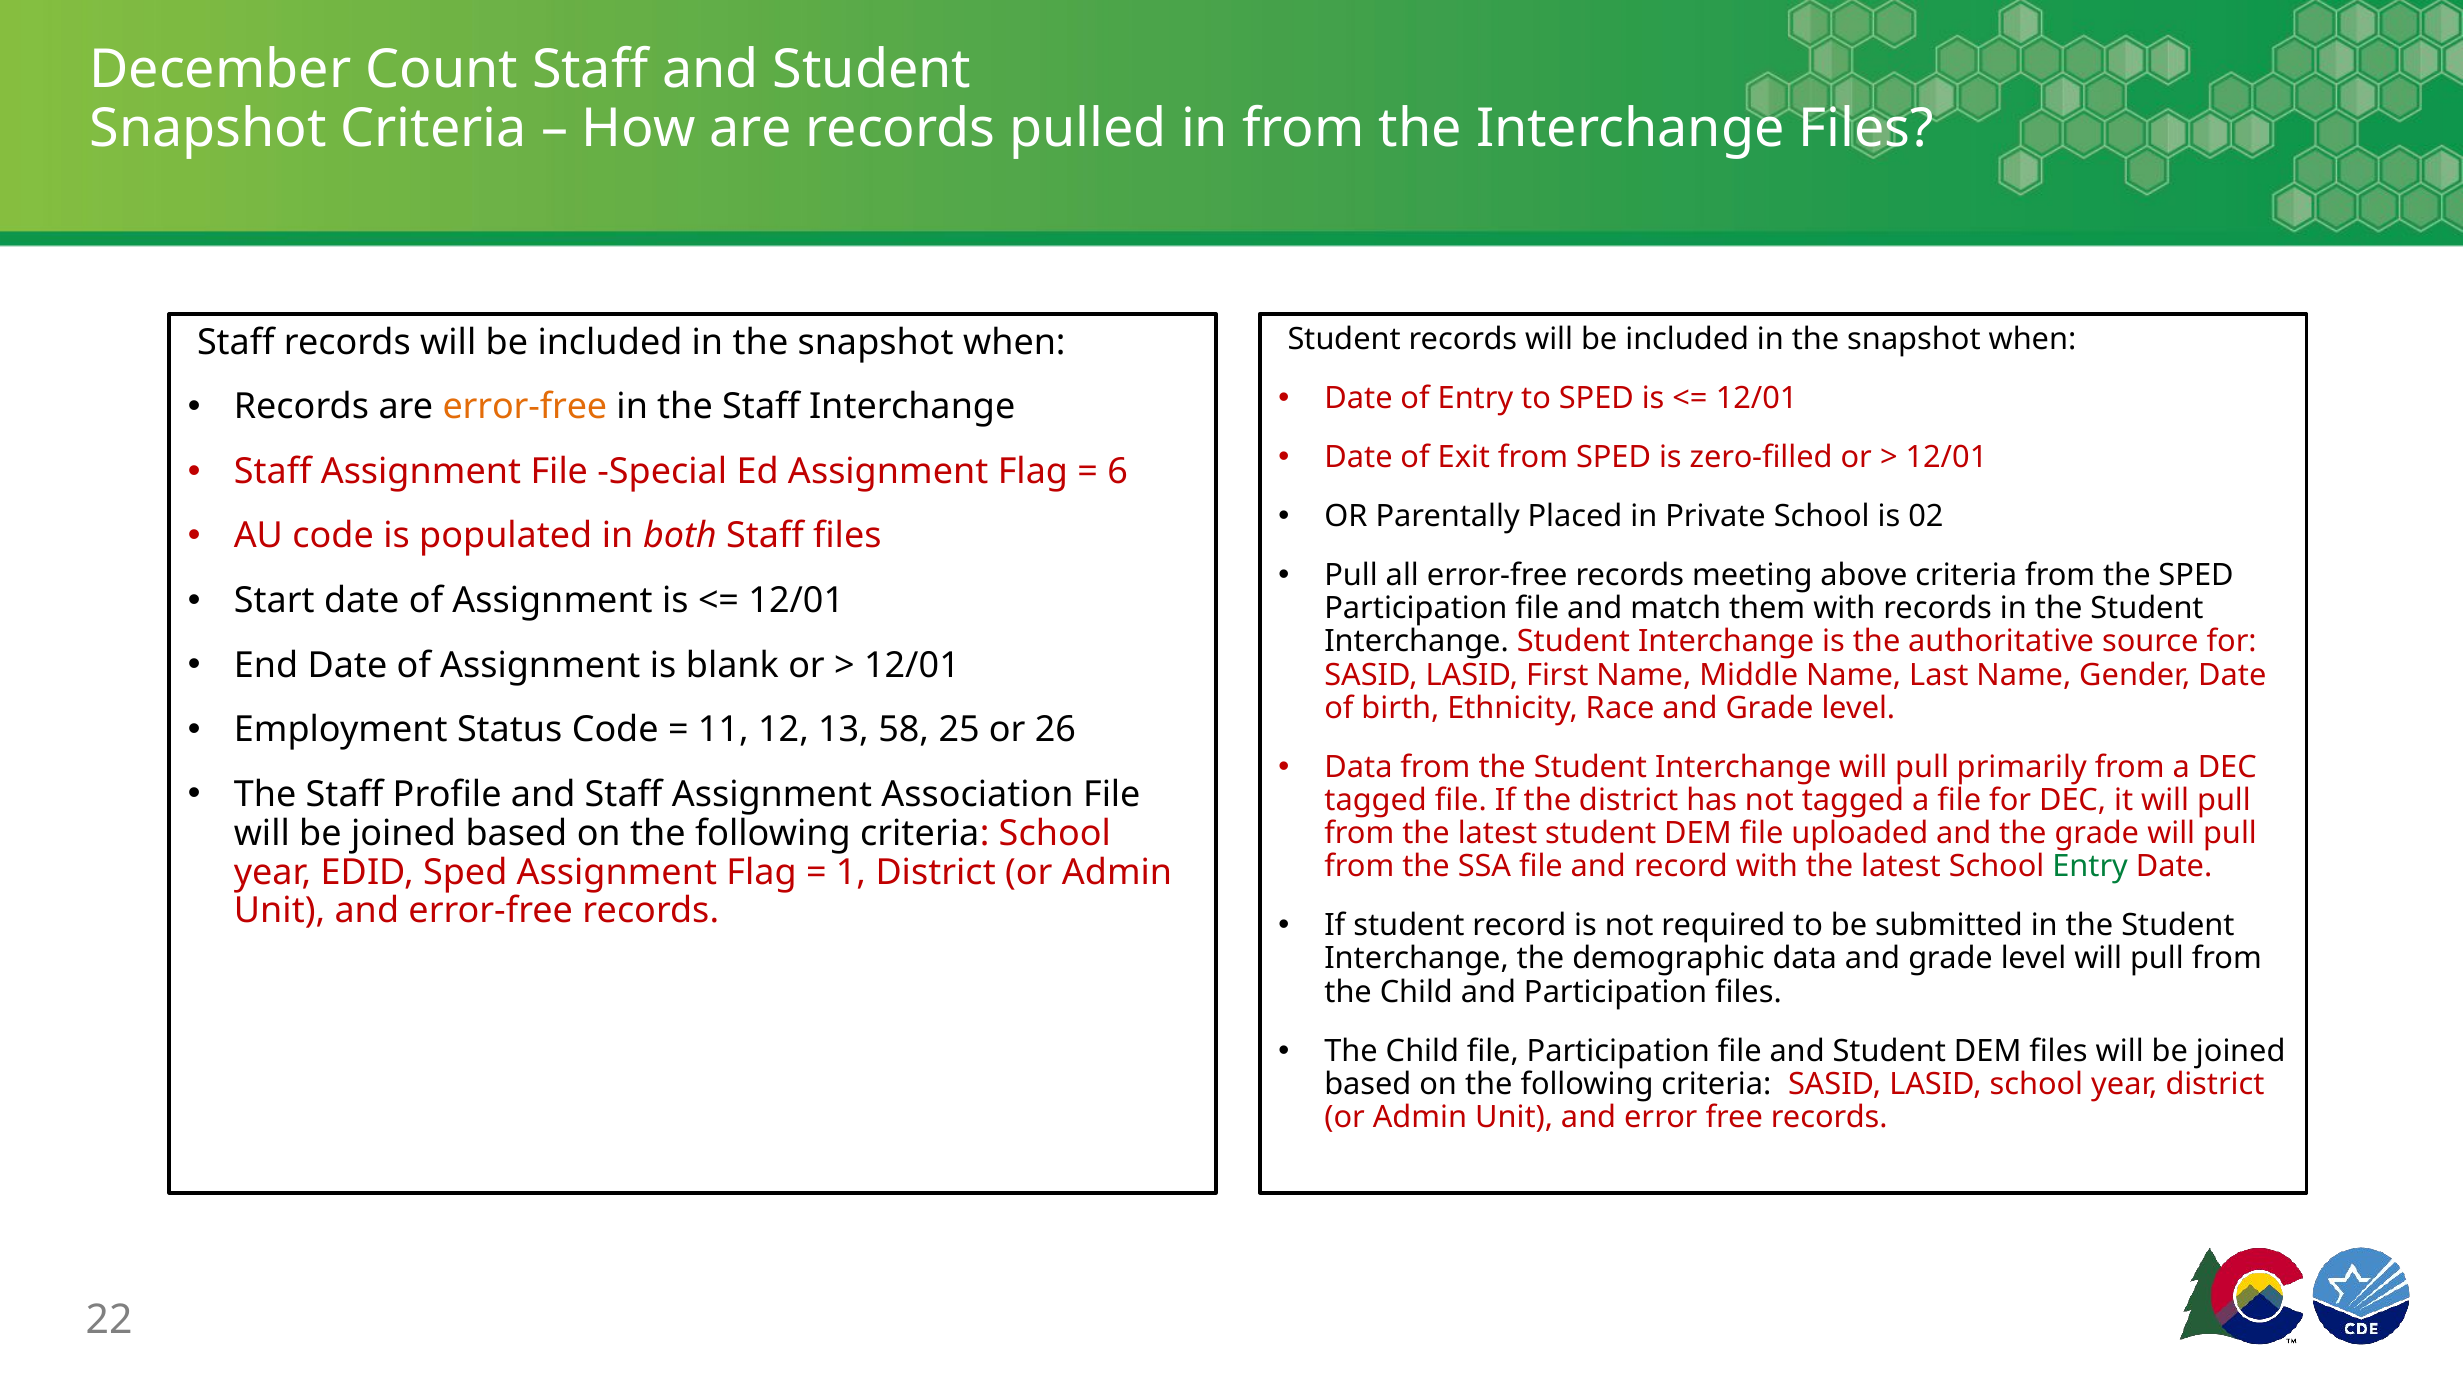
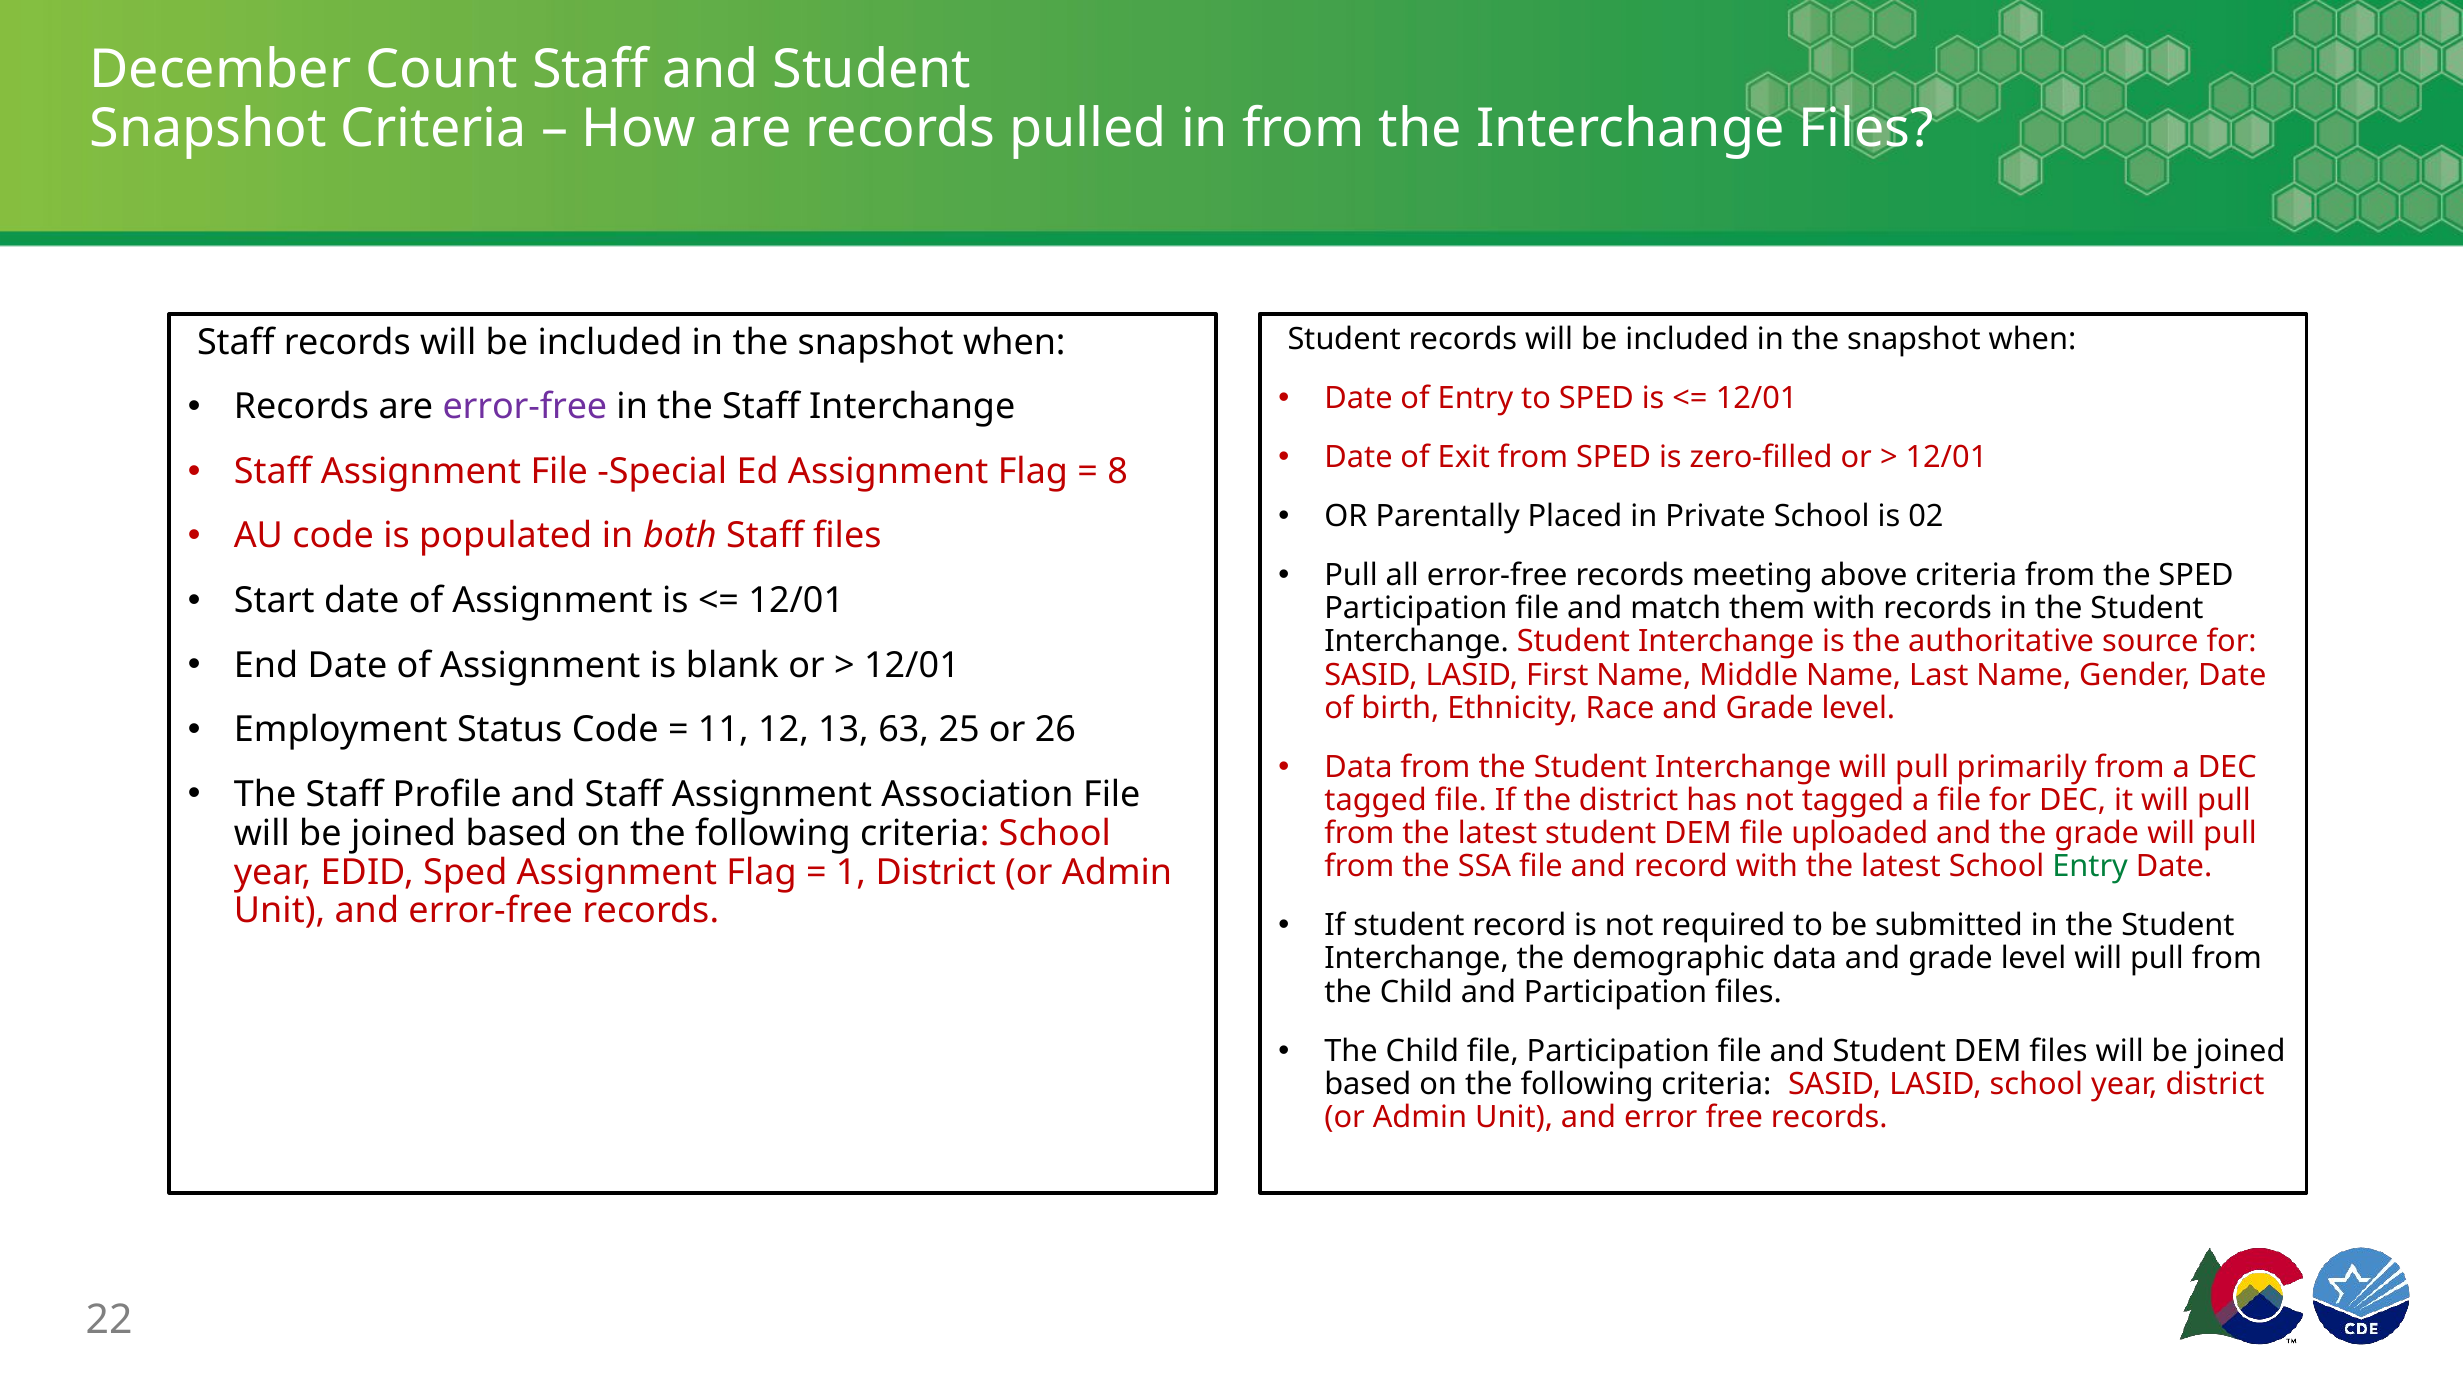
error-free colour: orange -> purple (525, 407)
6: 6 -> 8 (1118, 472)
58: 58 -> 63 (904, 730)
